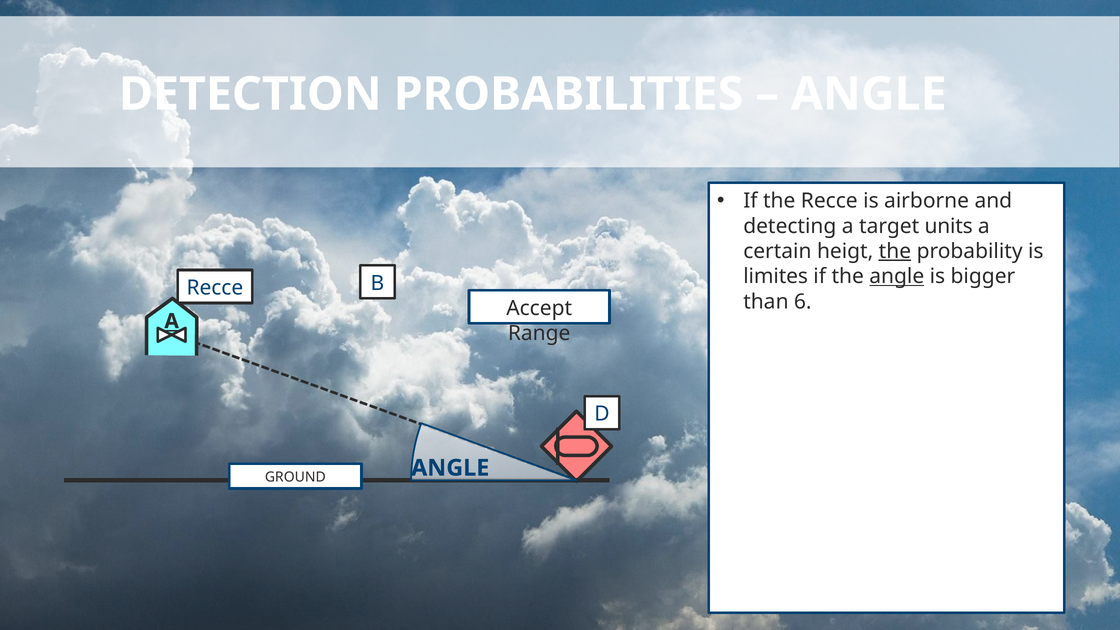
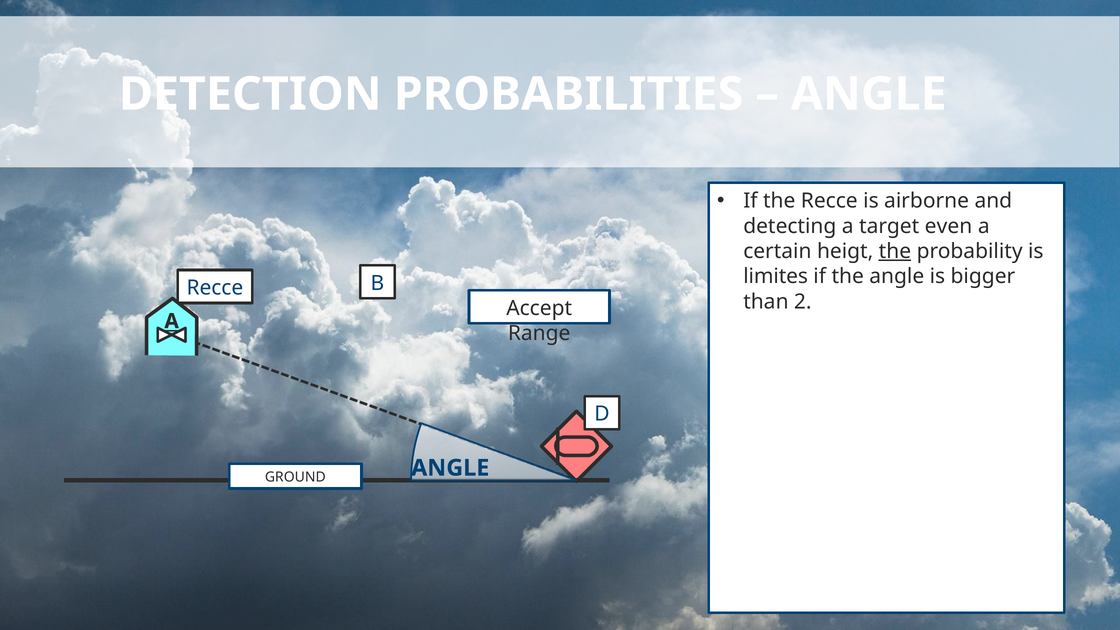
units: units -> even (949, 226)
angle underline: present -> none (897, 276)
6: 6 -> 2 (803, 302)
